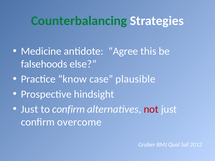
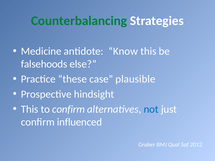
Agree: Agree -> Know (123, 51)
know: know -> these (72, 79)
Just: Just -> This (30, 109)
not colour: red -> blue (151, 109)
overcome: overcome -> influenced (79, 122)
